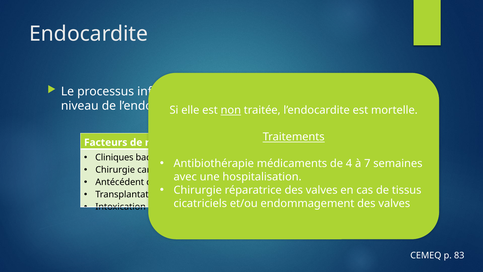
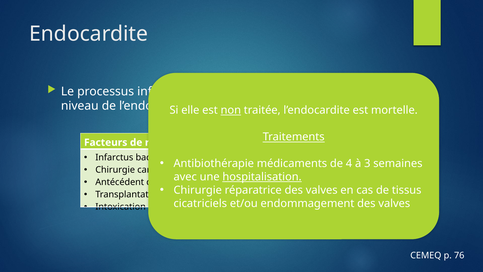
Cliniques: Cliniques -> Infarctus (114, 157)
7: 7 -> 3 (367, 163)
hospitalisation underline: none -> present (262, 177)
83: 83 -> 76 (459, 255)
